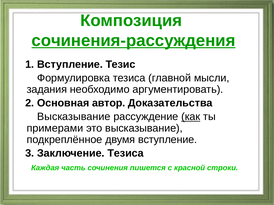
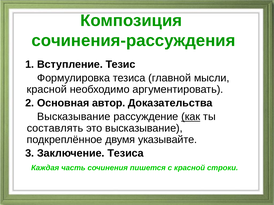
сочинения-рассуждения underline: present -> none (133, 41)
задания: задания -> красной (47, 90)
примерами: примерами -> составлять (55, 128)
двумя вступление: вступление -> указывайте (168, 140)
